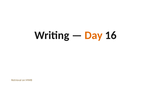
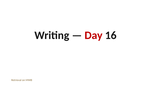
Day colour: orange -> red (94, 35)
